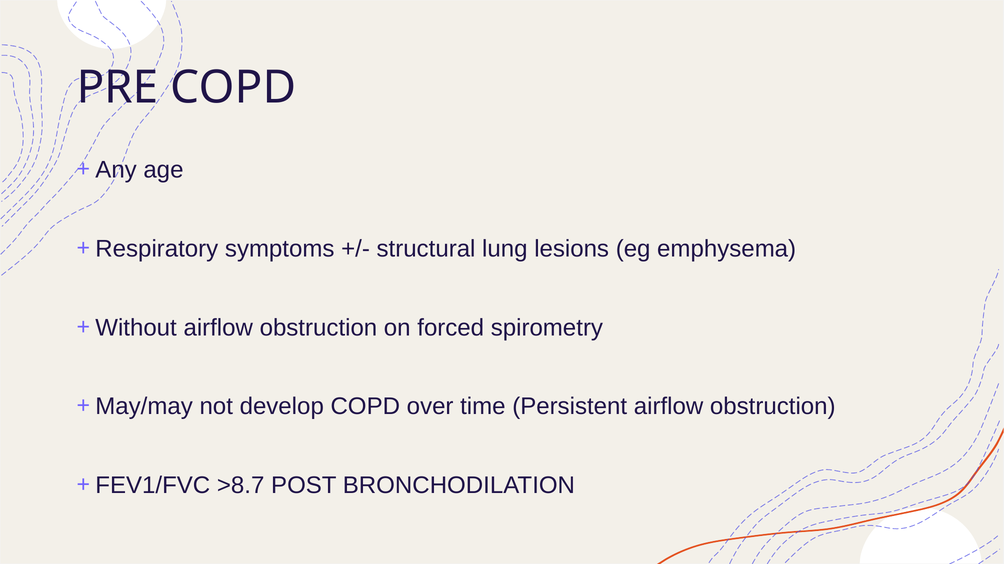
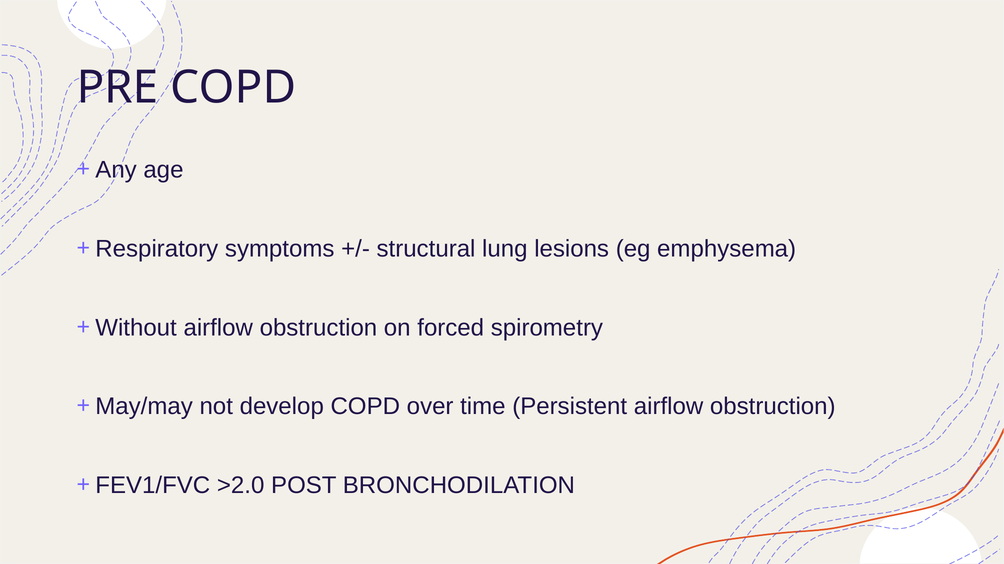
>8.7: >8.7 -> >2.0 (241, 486)
